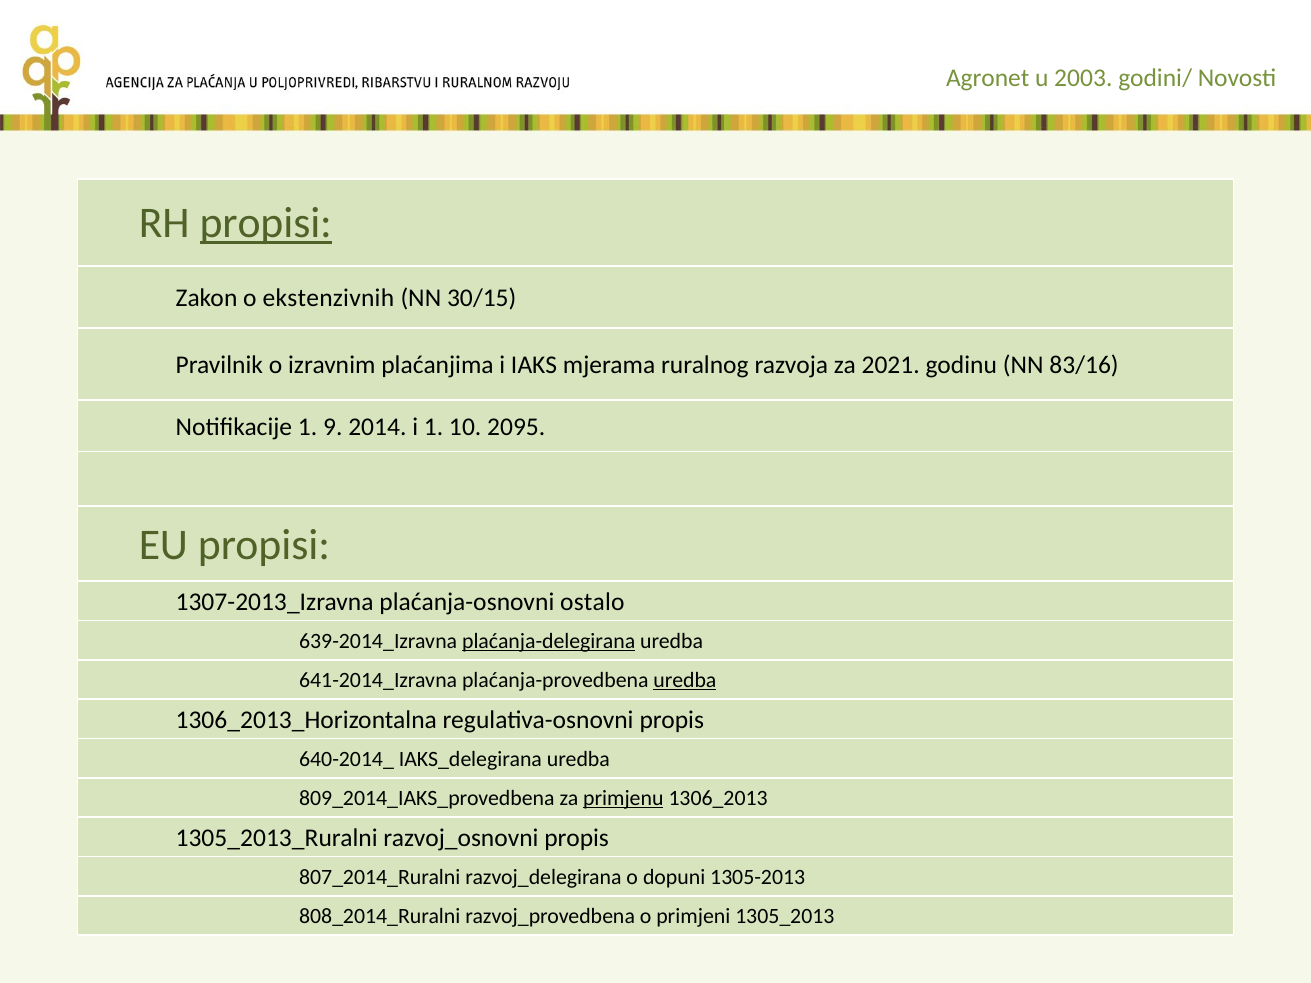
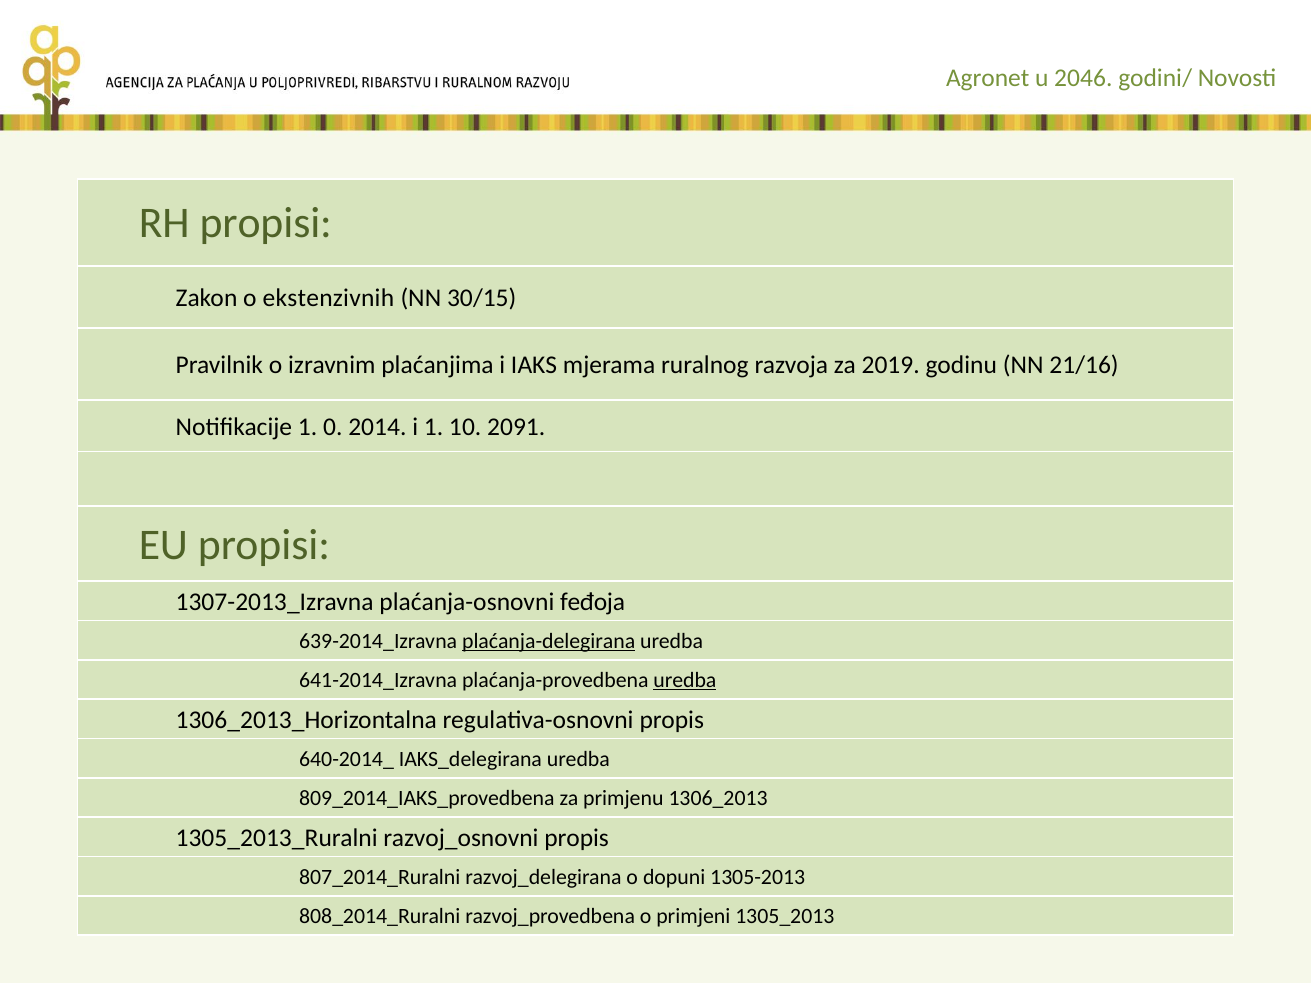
2003: 2003 -> 2046 (1083, 78)
propisi underline: present -> none (266, 224)
2021: 2021 -> 2019 (891, 365)
83/16: 83/16 -> 21/16 (1084, 365)
9: 9 -> 0 (333, 427)
2095: 2095 -> 2091 (516, 427)
ostalo: ostalo -> feđoja (593, 602)
primjenu underline: present -> none (623, 799)
